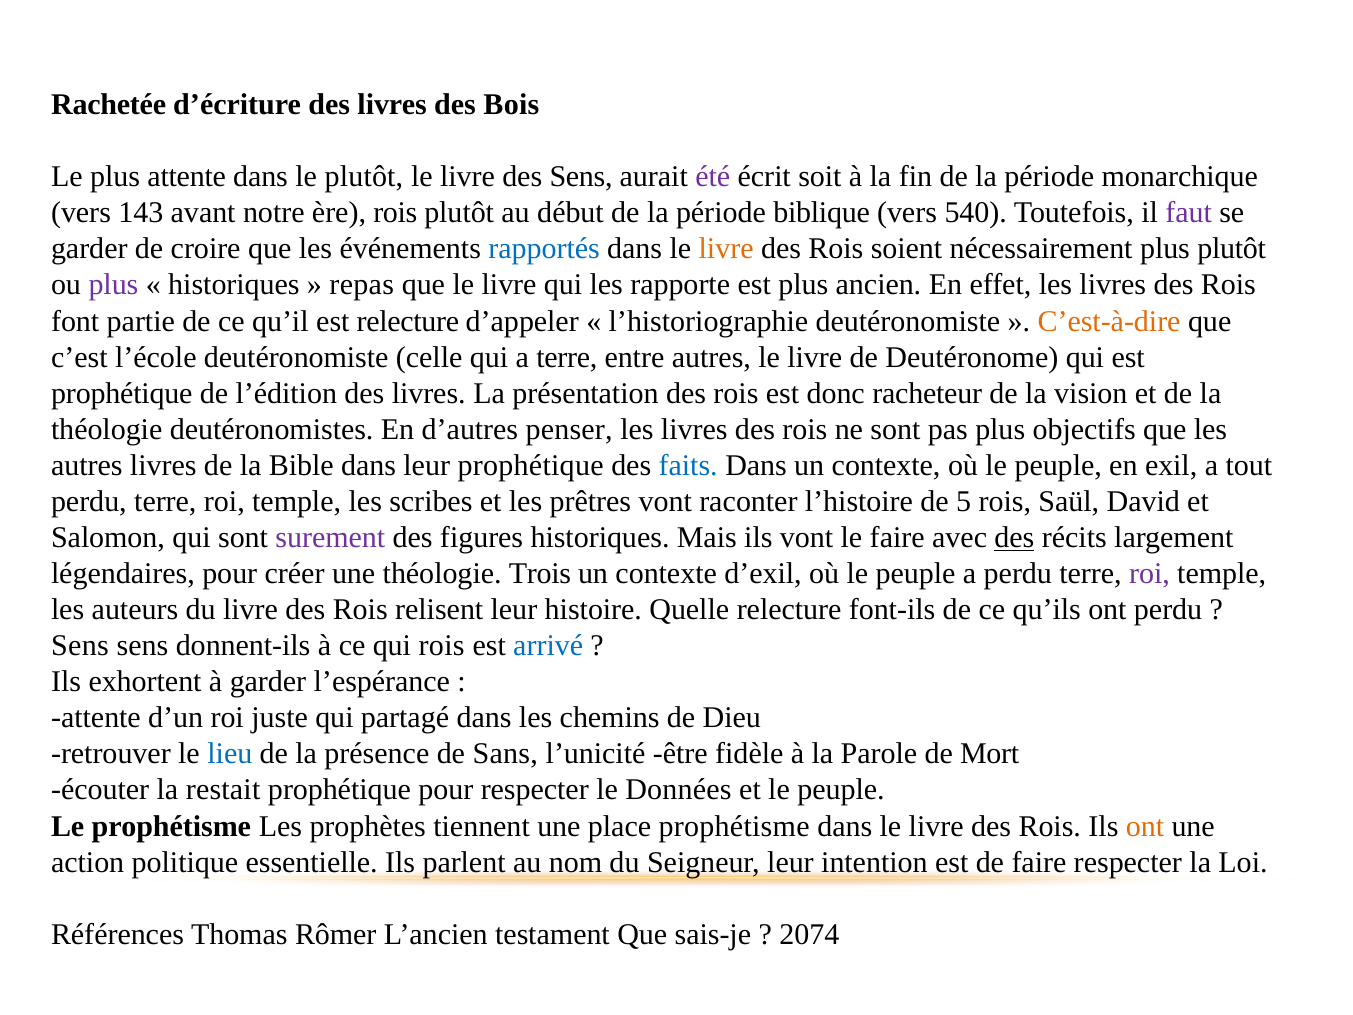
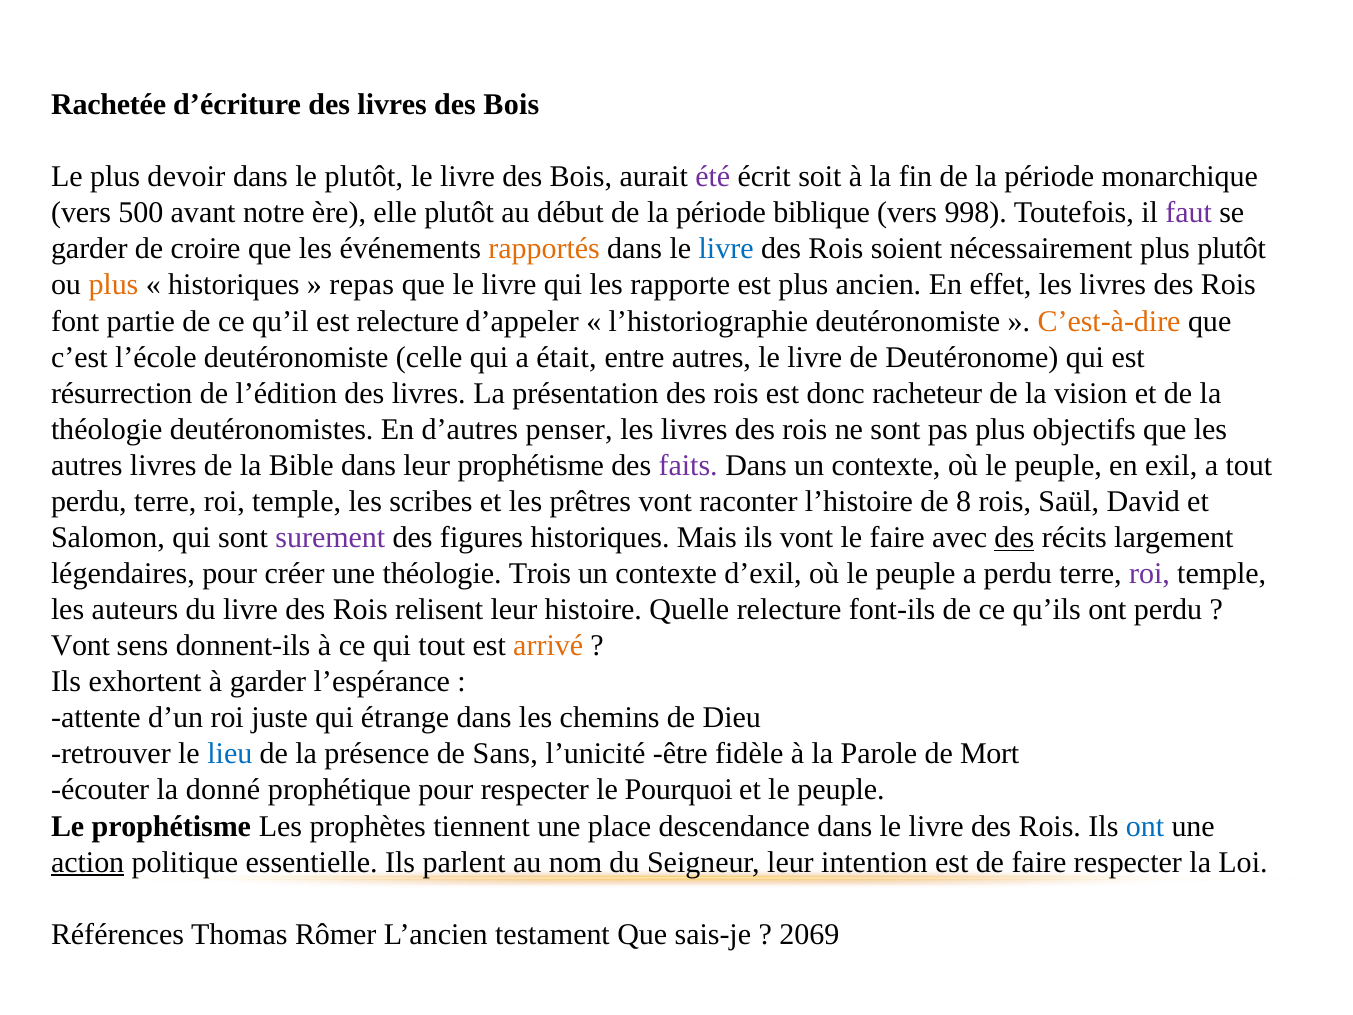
plus attente: attente -> devoir (186, 177)
livre des Sens: Sens -> Bois (581, 177)
143: 143 -> 500 (141, 213)
ère rois: rois -> elle (395, 213)
540: 540 -> 998 (976, 213)
rapportés colour: blue -> orange (544, 249)
livre colour: orange -> blue (726, 249)
plus colour: purple -> orange (113, 285)
a terre: terre -> était (567, 357)
prophétique: prophétique -> résurrection (122, 393)
leur prophétique: prophétique -> prophétisme (531, 465)
faits colour: blue -> purple (688, 465)
5: 5 -> 8 (964, 501)
Sens: Sens -> Vont (80, 646)
qui rois: rois -> tout (442, 646)
arrivé colour: blue -> orange (548, 646)
partagé: partagé -> étrange (405, 718)
restait: restait -> donné (223, 790)
Données: Données -> Pourquoi (679, 790)
place prophétisme: prophétisme -> descendance (734, 826)
ont colour: orange -> blue (1145, 826)
action underline: none -> present (88, 862)
2074: 2074 -> 2069 (809, 934)
